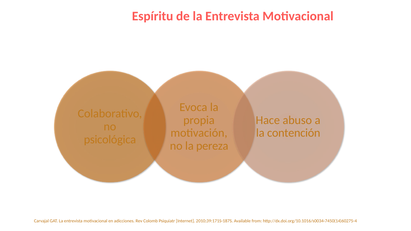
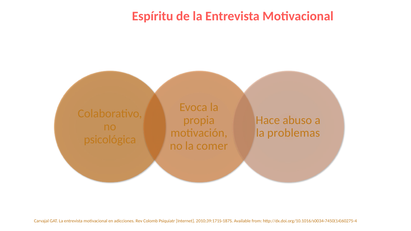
contención: contención -> problemas (294, 133)
pereza: pereza -> comer (212, 146)
